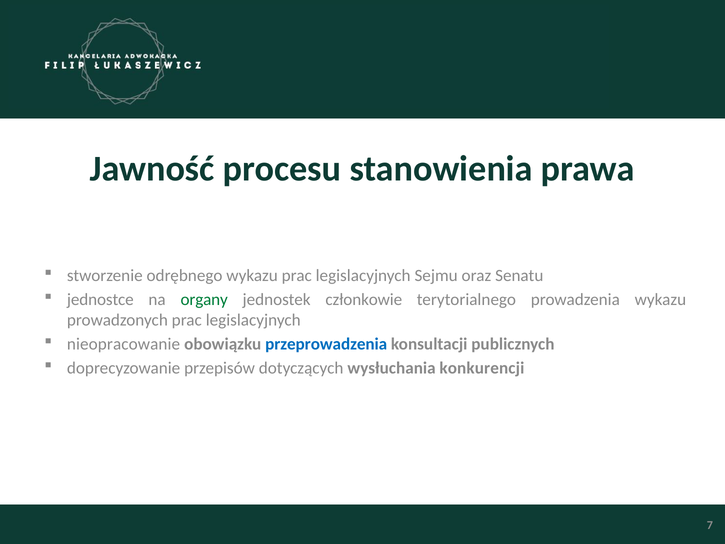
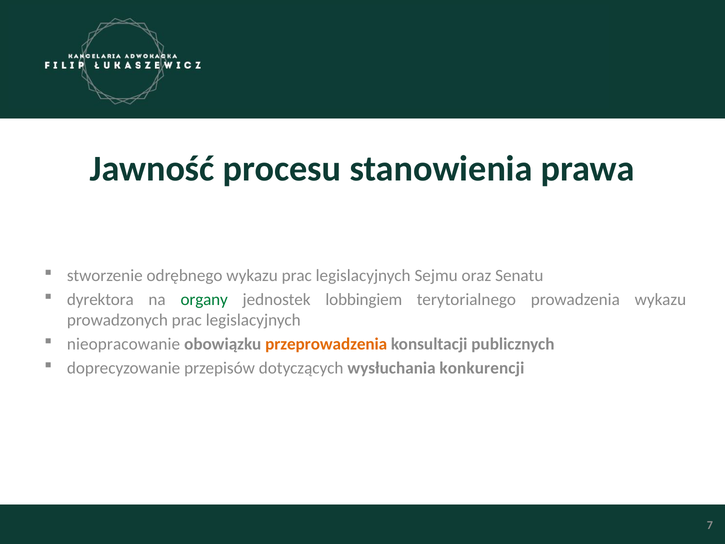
jednostce: jednostce -> dyrektora (100, 300)
członkowie: członkowie -> lobbingiem (364, 300)
przeprowadzenia colour: blue -> orange (326, 344)
